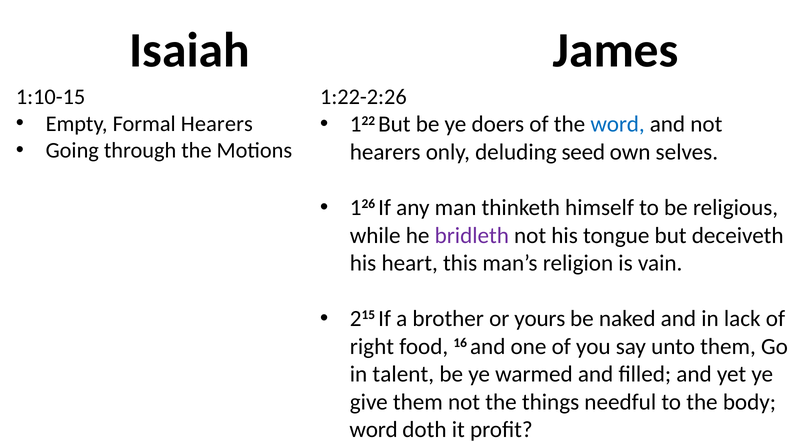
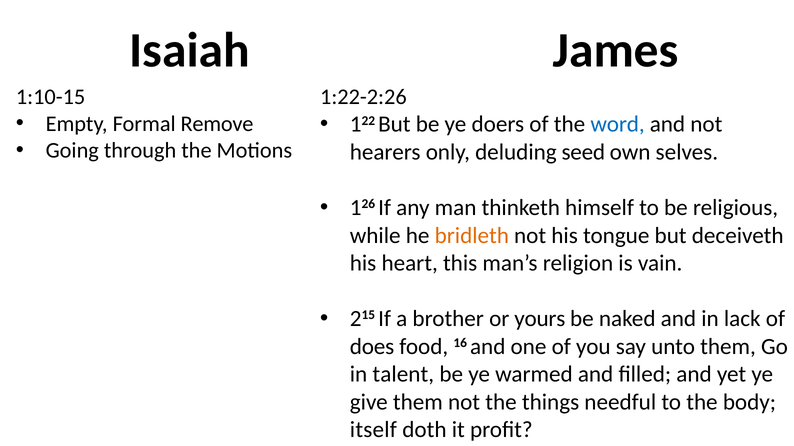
Formal Hearers: Hearers -> Remove (217, 124)
bridleth colour: purple -> orange (472, 236)
right: right -> does (372, 347)
word: word -> itself (373, 430)
